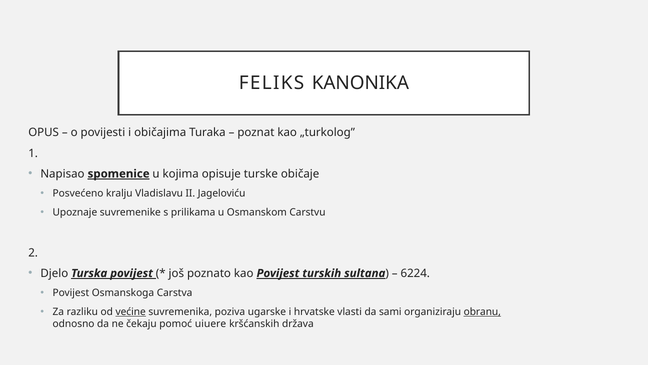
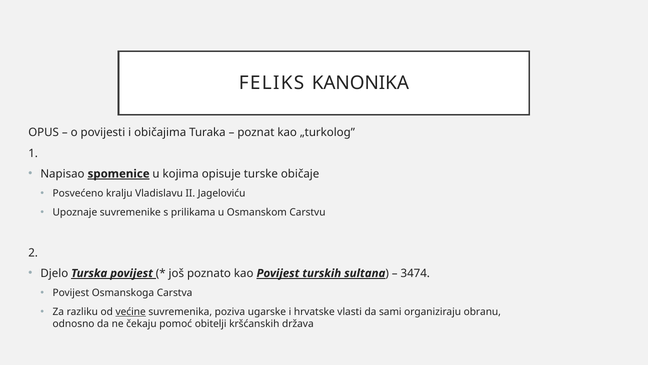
6224: 6224 -> 3474 (415, 273)
obranu underline: present -> none (482, 311)
uiuere: uiuere -> obitelji (211, 324)
